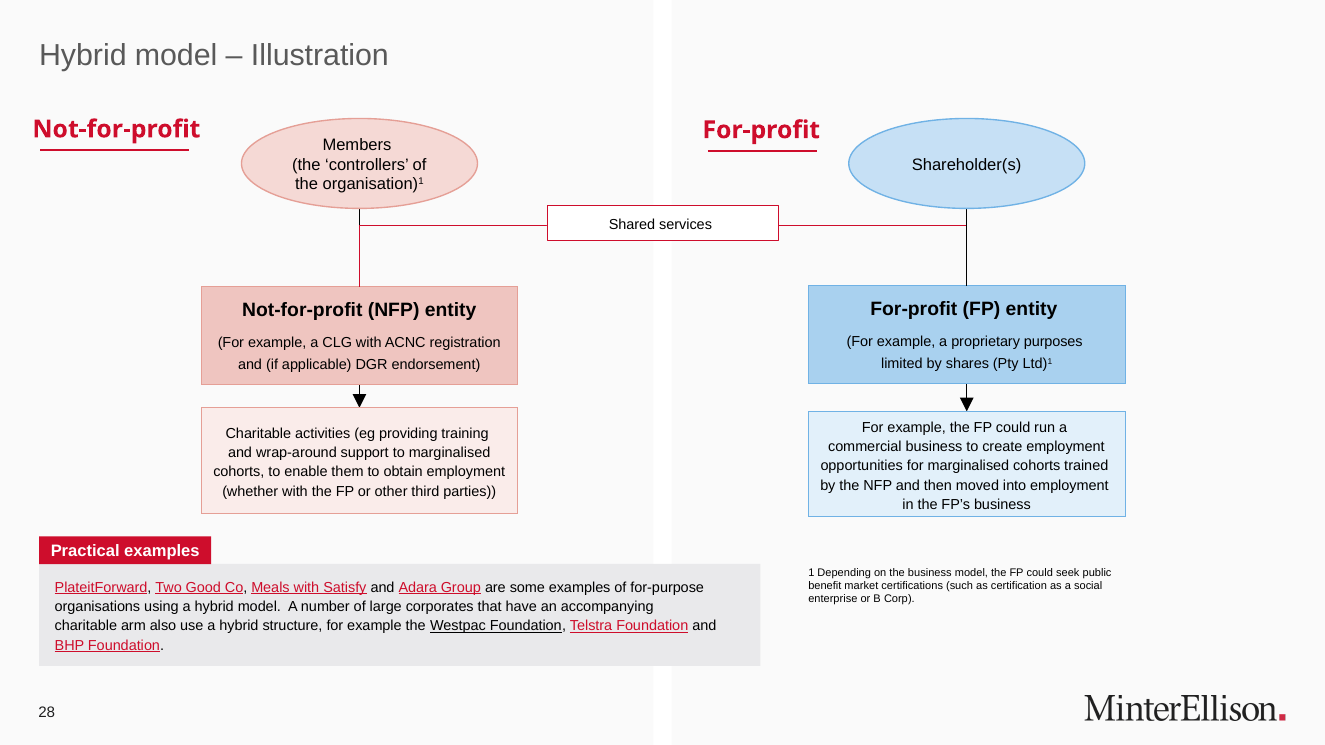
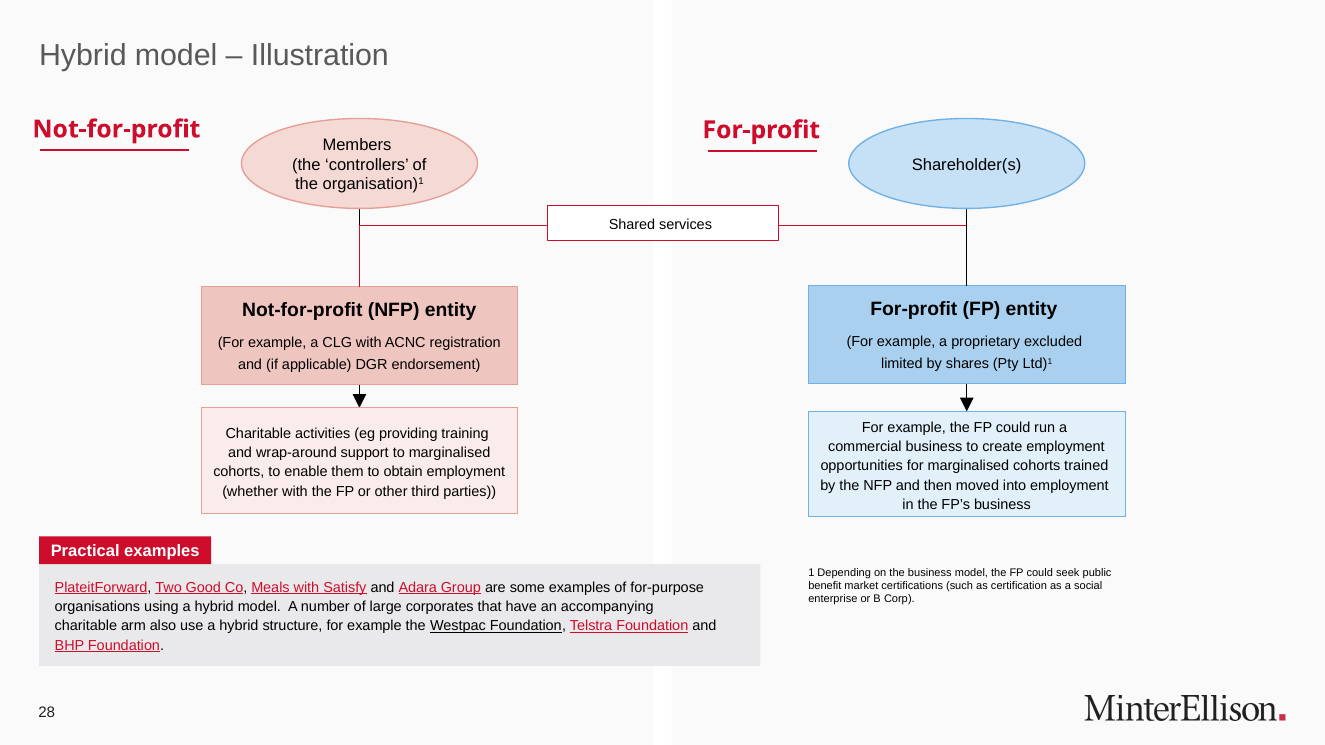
purposes: purposes -> excluded (1053, 342)
